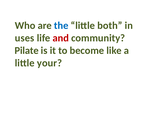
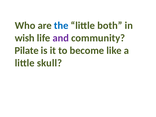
uses: uses -> wish (25, 38)
and colour: red -> purple (61, 38)
your: your -> skull (49, 63)
